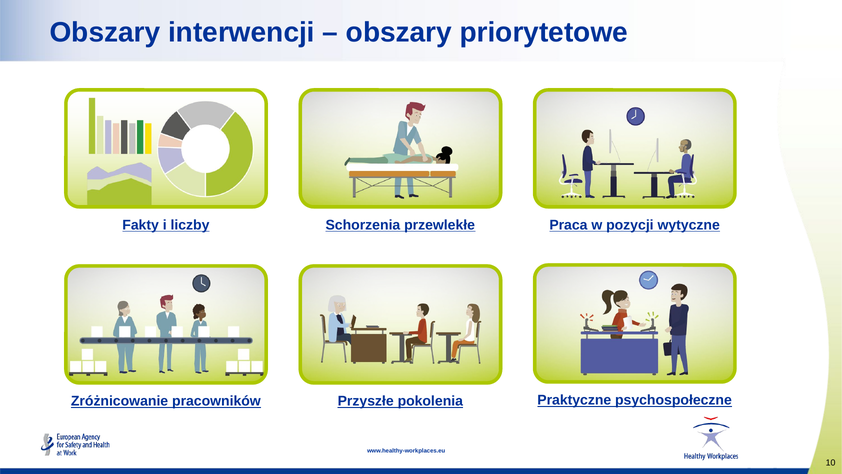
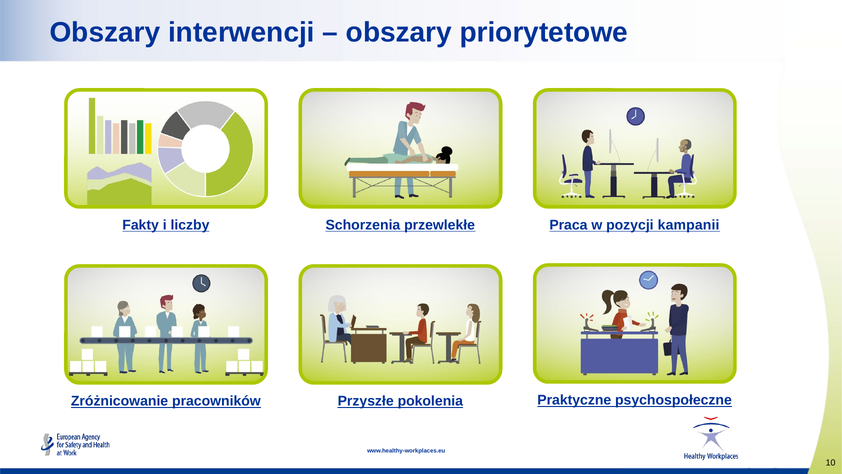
wytyczne: wytyczne -> kampanii (689, 225)
